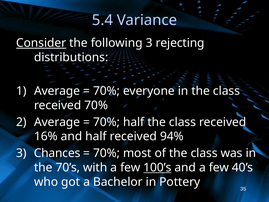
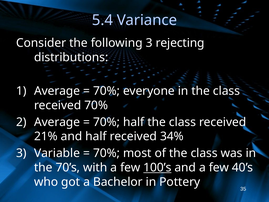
Consider underline: present -> none (41, 43)
16%: 16% -> 21% (46, 136)
94%: 94% -> 34% (172, 136)
Chances: Chances -> Variable (57, 153)
